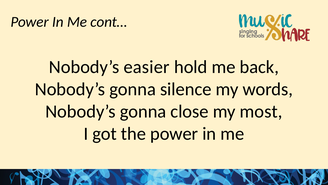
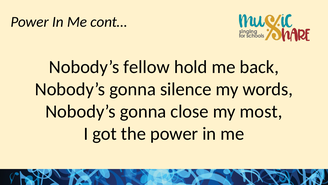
easier: easier -> fellow (147, 67)
